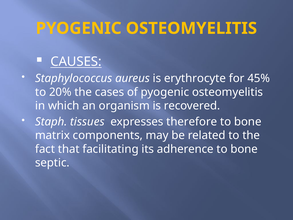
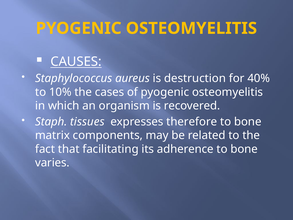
erythrocyte: erythrocyte -> destruction (195, 78)
45%: 45% -> 40% (259, 78)
20%: 20% -> 10% (60, 92)
septic: septic -> varies (52, 163)
